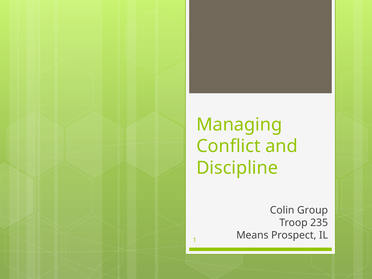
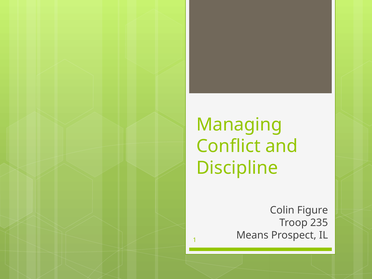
Group: Group -> Figure (313, 210)
